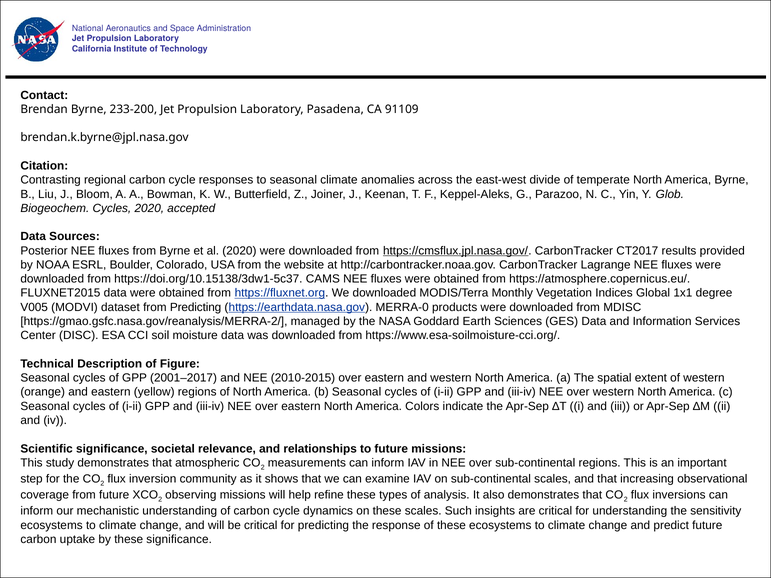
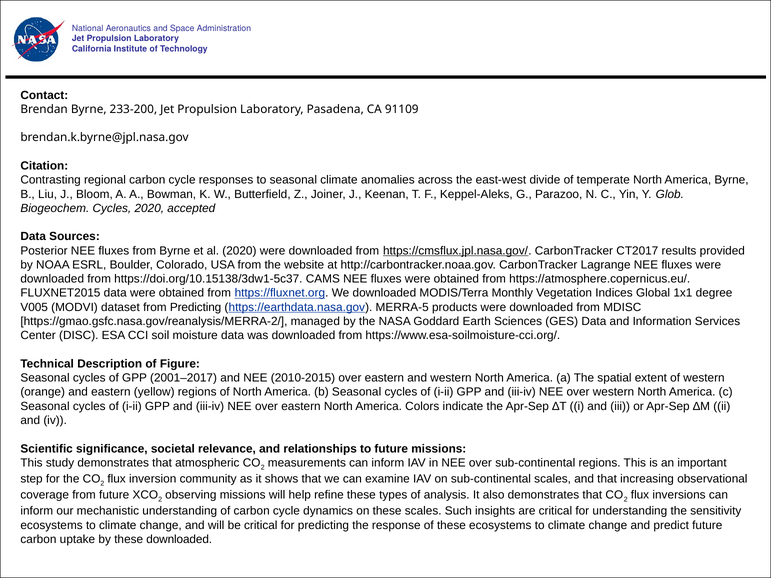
MERRA-0: MERRA-0 -> MERRA-5 (402, 307)
these significance: significance -> downloaded (179, 540)
